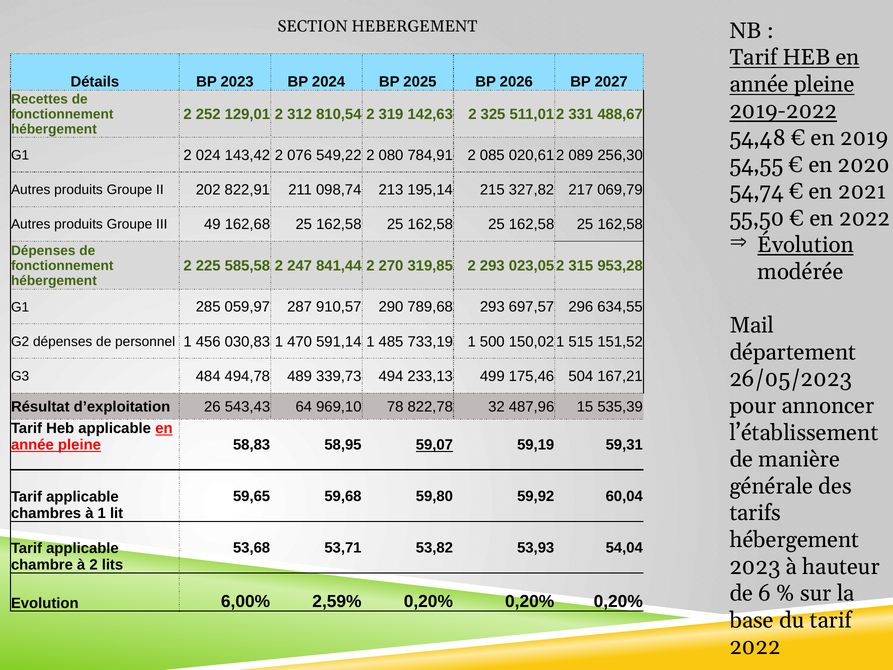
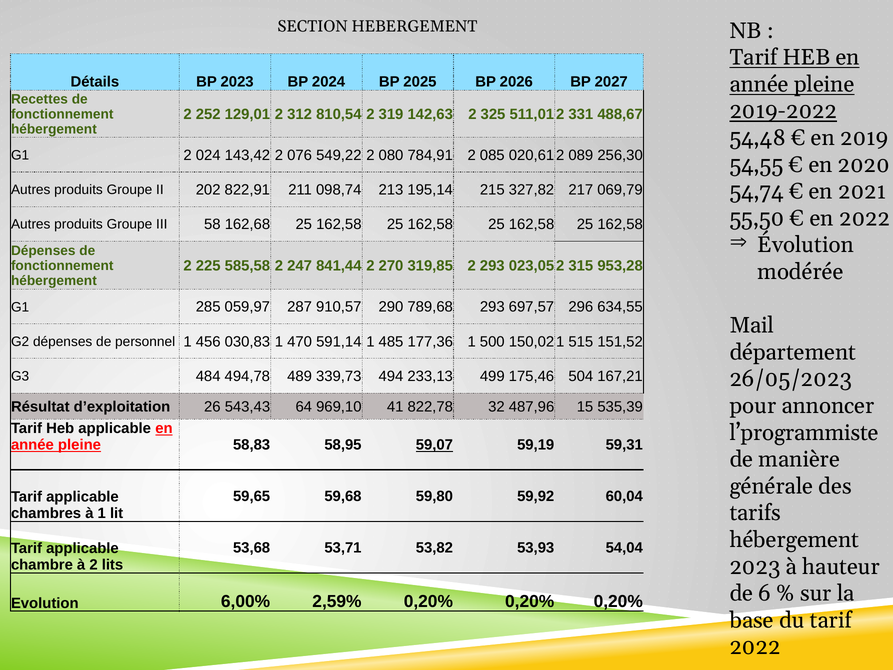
49: 49 -> 58 (212, 224)
Évolution underline: present -> none (806, 245)
733,19: 733,19 -> 177,36 (430, 342)
78: 78 -> 41 (395, 407)
l’établissement: l’établissement -> l’programmiste (804, 433)
